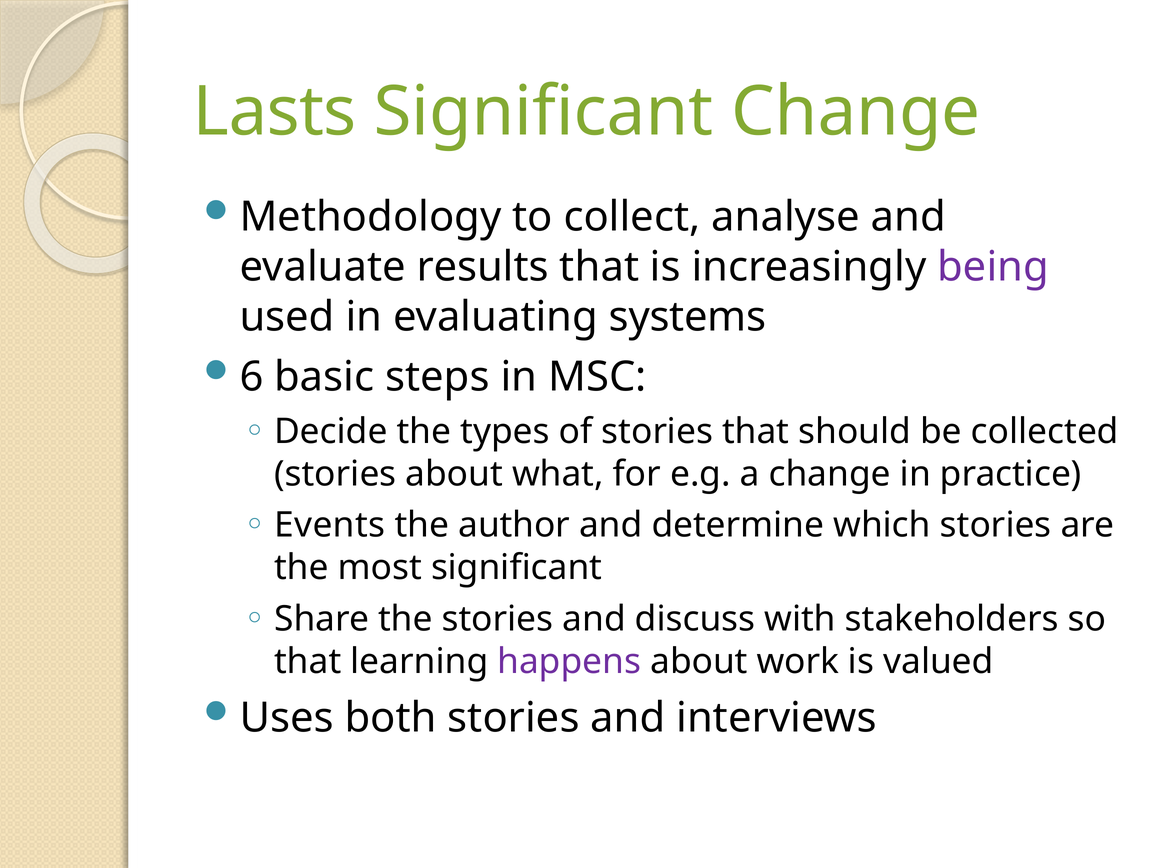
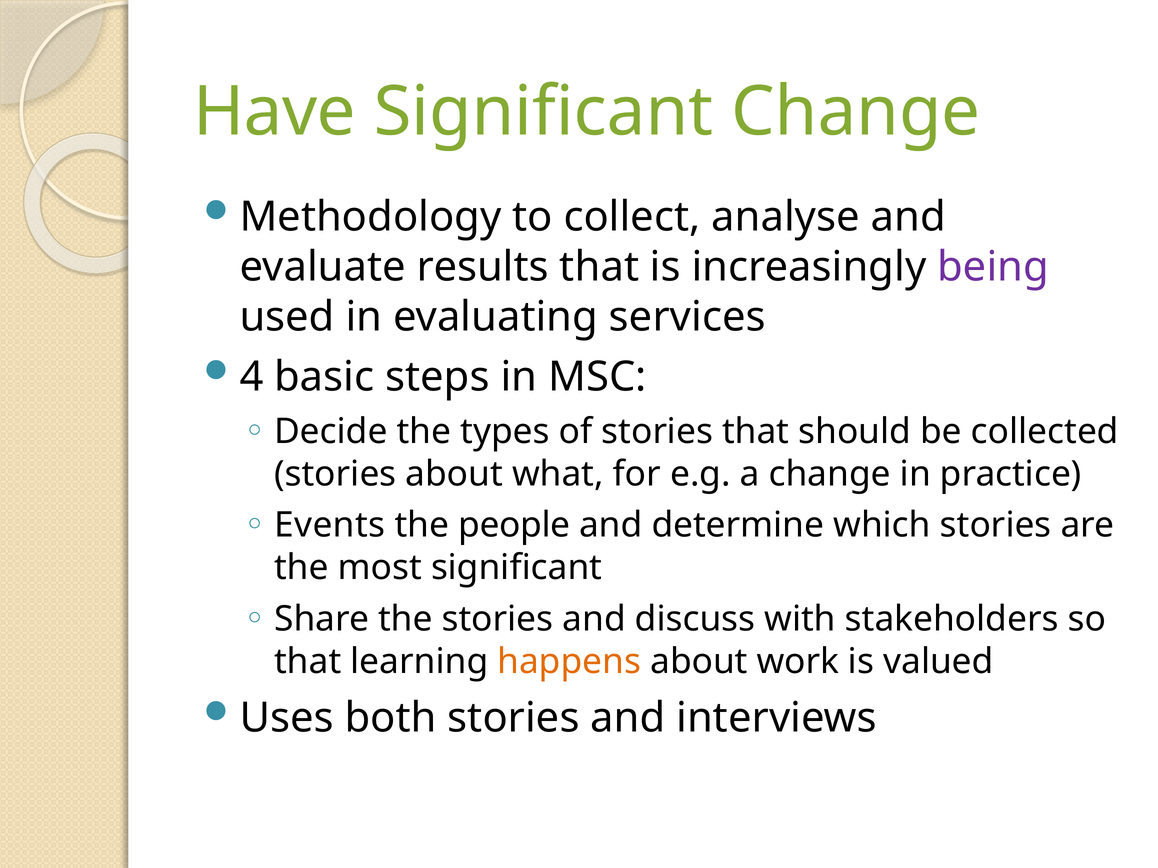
Lasts: Lasts -> Have (275, 112)
systems: systems -> services (687, 317)
6: 6 -> 4 (251, 377)
author: author -> people (514, 526)
happens colour: purple -> orange (569, 662)
